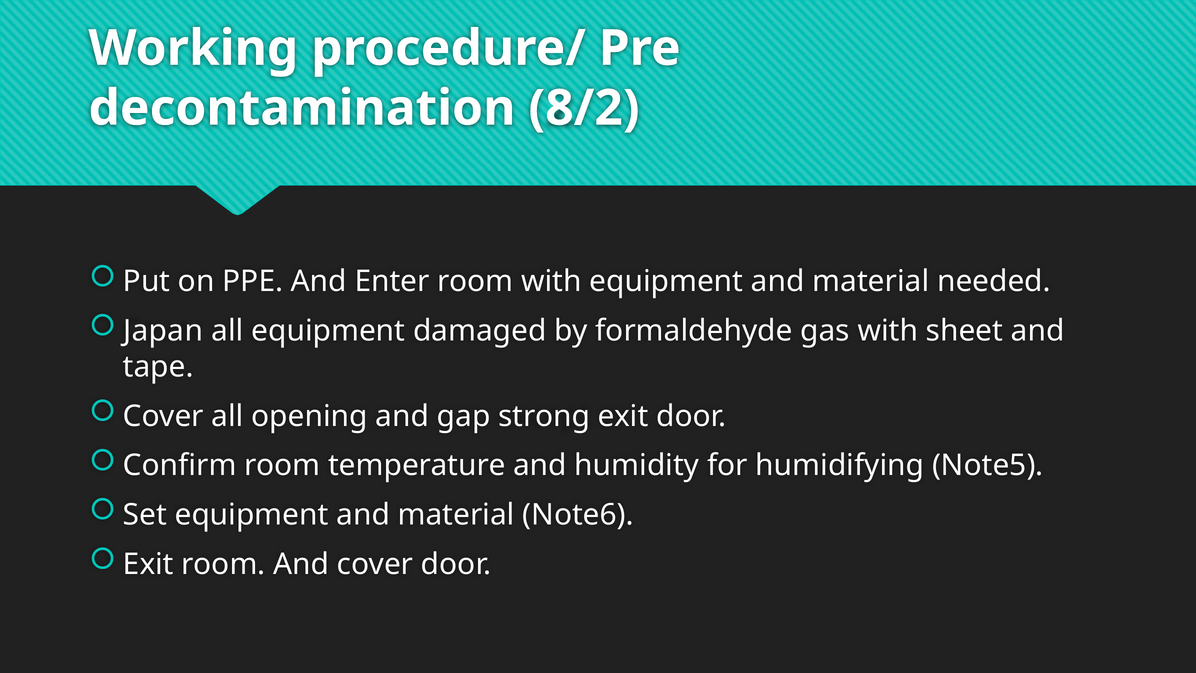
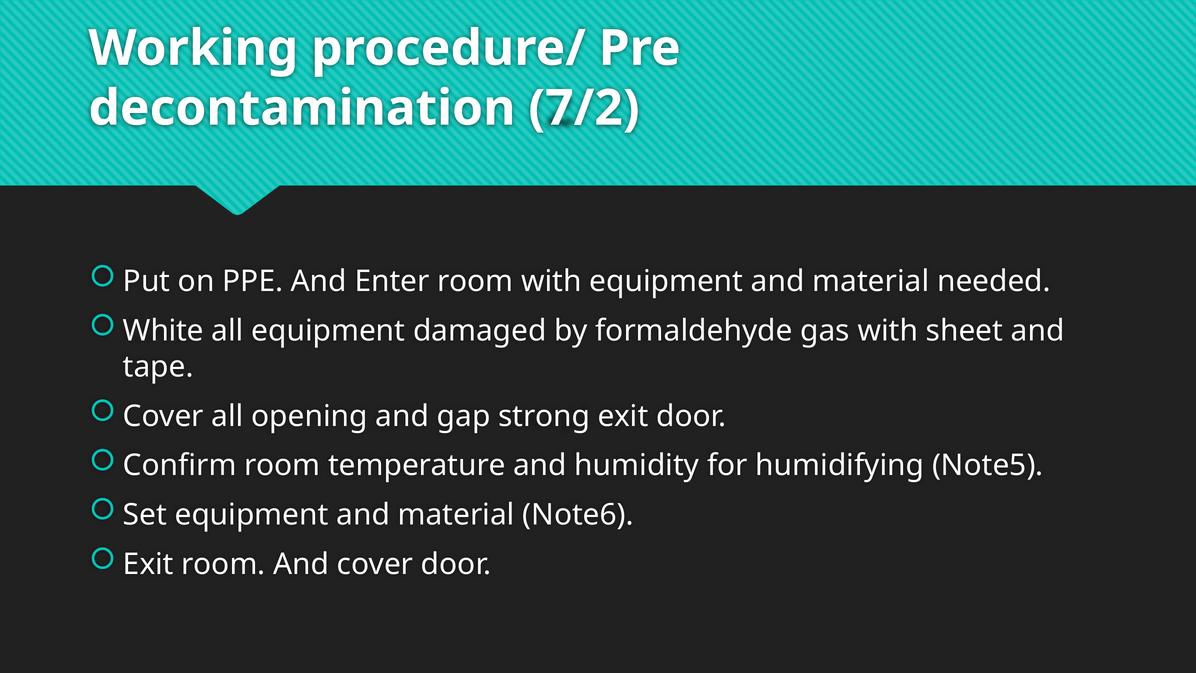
8/2: 8/2 -> 7/2 (584, 108)
Japan: Japan -> White (163, 331)
